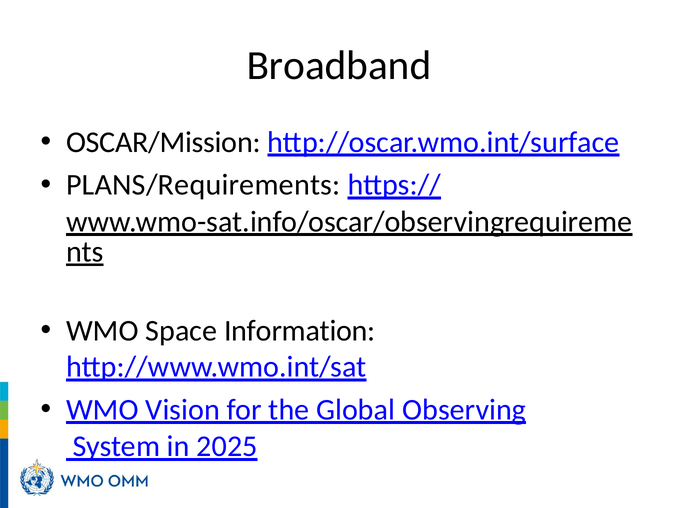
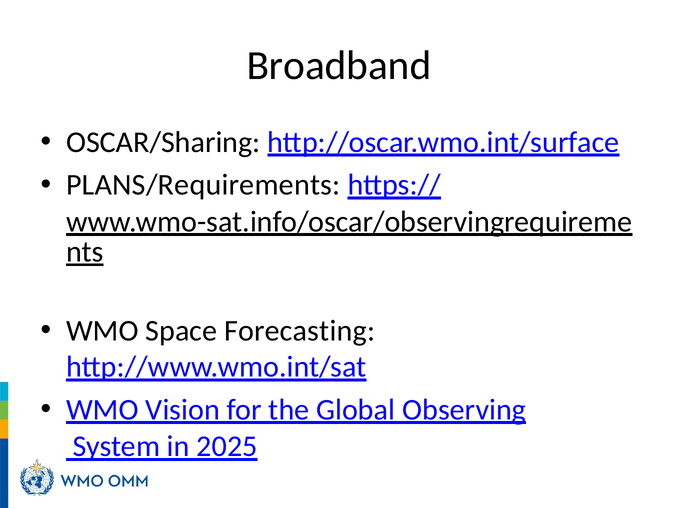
OSCAR/Mission: OSCAR/Mission -> OSCAR/Sharing (163, 142)
Information: Information -> Forecasting (300, 331)
